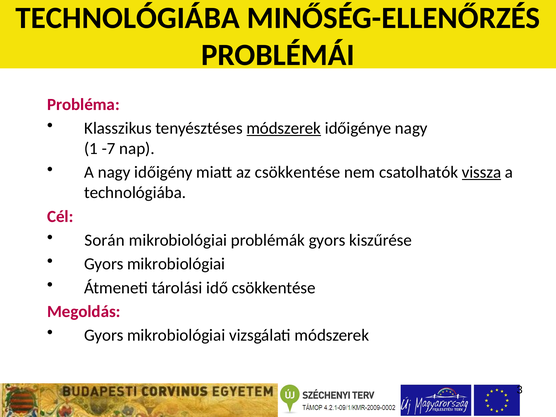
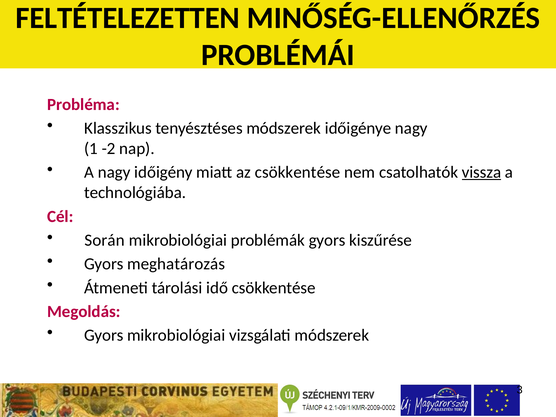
TECHNOLÓGIÁBA: TECHNOLÓGIÁBA -> FELTÉTELEZETTEN (128, 18)
módszerek underline: present -> none (284, 128)
-7: -7 -> -2 (109, 149)
mikrobiológiai: mikrobiológiai -> meghatározás (176, 264)
